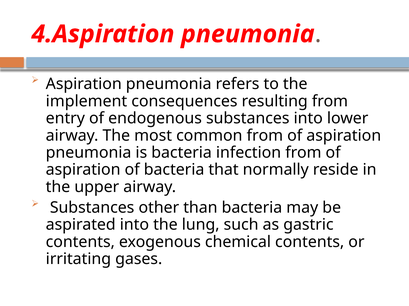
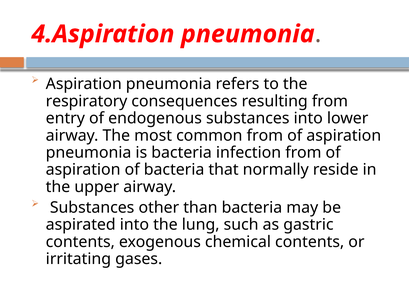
implement: implement -> respiratory (87, 101)
